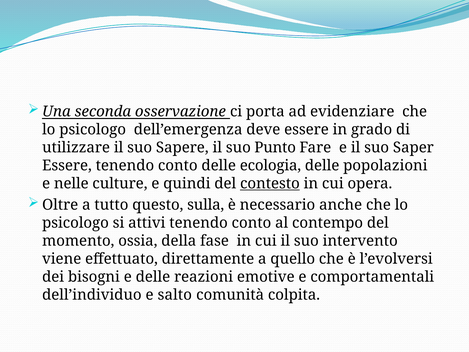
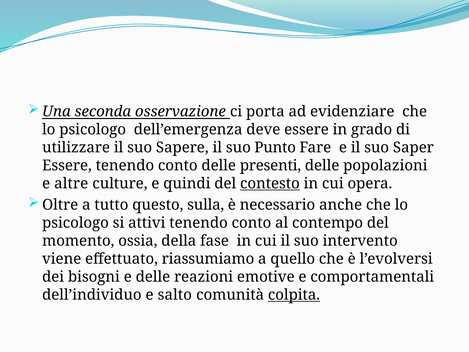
ecologia: ecologia -> presenti (270, 166)
nelle: nelle -> altre (71, 183)
direttamente: direttamente -> riassumiamo (208, 259)
colpita underline: none -> present (294, 295)
